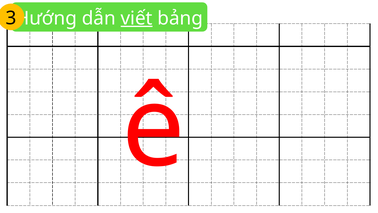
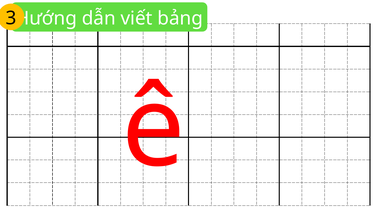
viết underline: present -> none (137, 18)
